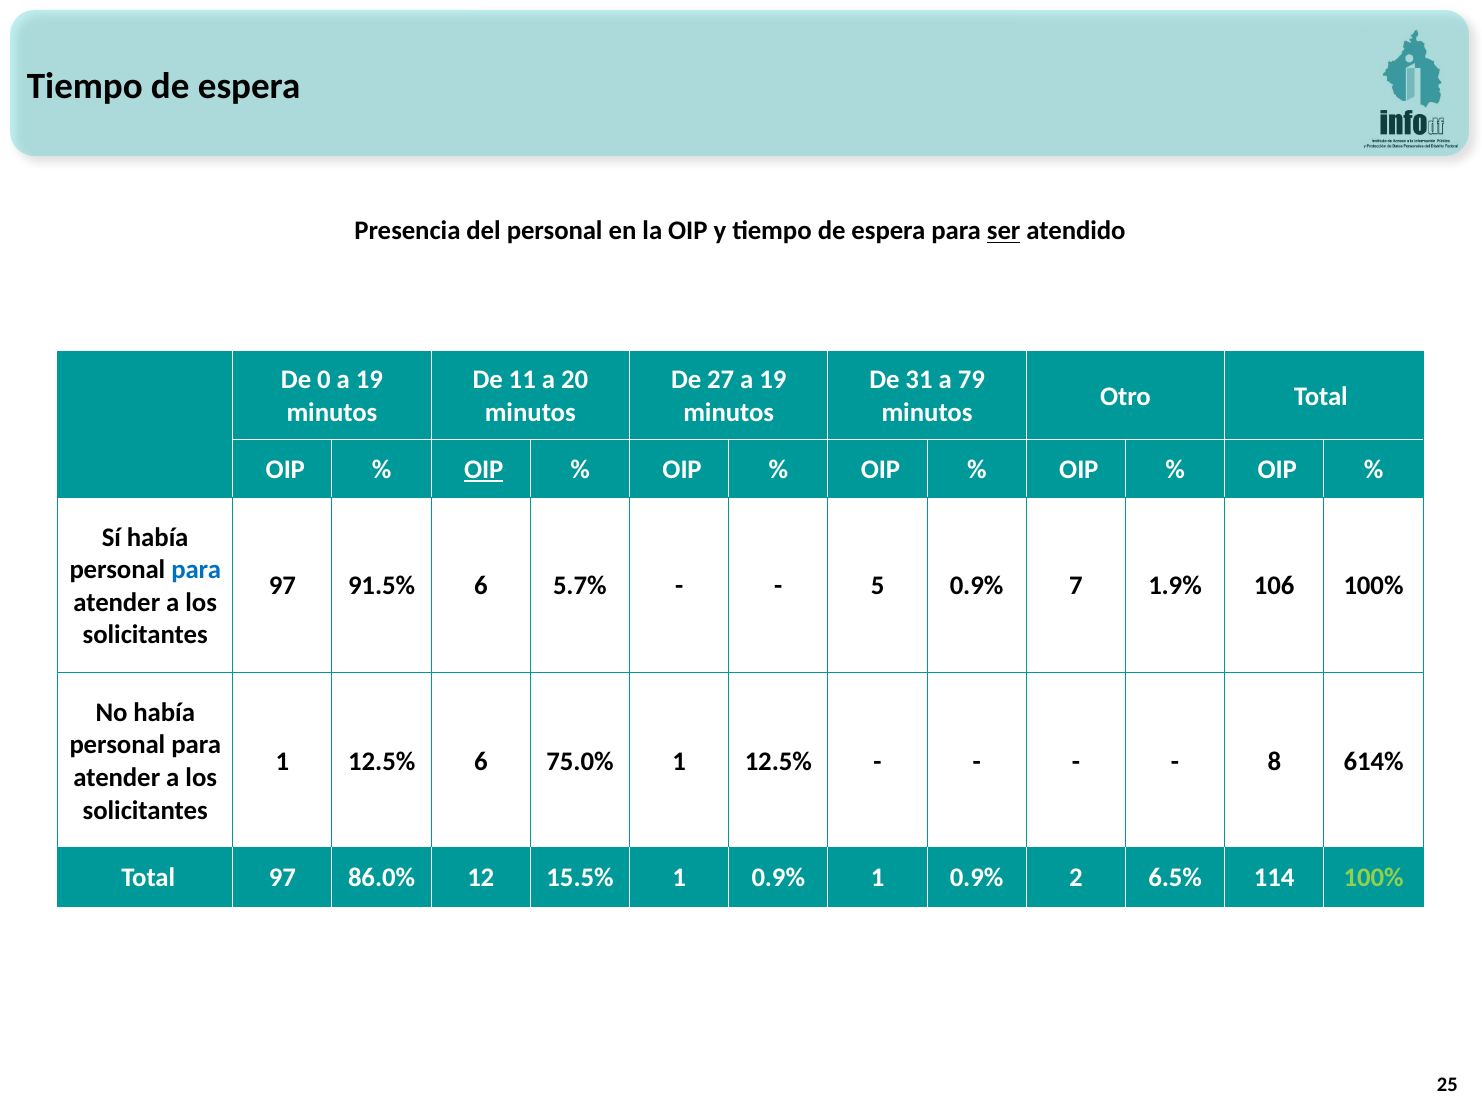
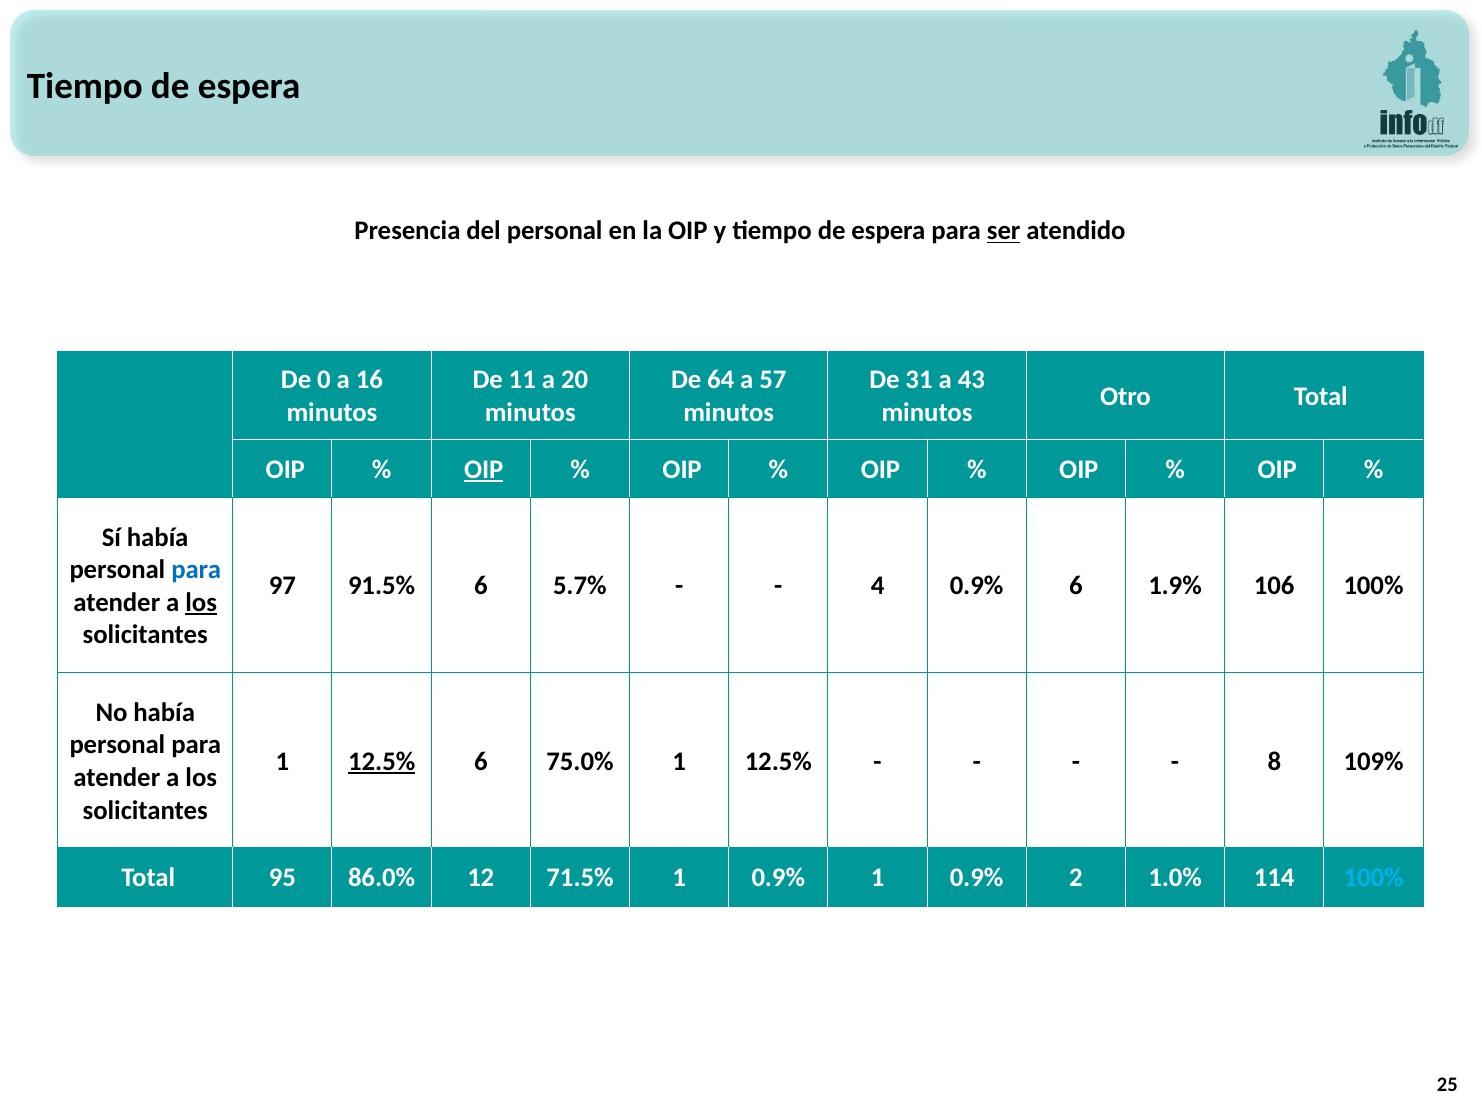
0 a 19: 19 -> 16 (369, 380)
27: 27 -> 64 (721, 380)
19: 19 -> 57 (773, 380)
79: 79 -> 43 (971, 380)
5: 5 -> 4 (878, 586)
0.9% 7: 7 -> 6 (1076, 586)
los underline: none -> present (201, 602)
12.5% underline: none -> present (382, 761)
614%: 614% -> 109% (1374, 761)
Total 97: 97 -> 95 (282, 878)
15.5%: 15.5% -> 71.5% (580, 878)
6.5%: 6.5% -> 1.0% (1175, 878)
100% colour: light green -> light blue (1374, 878)
